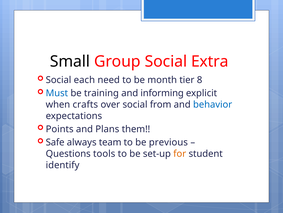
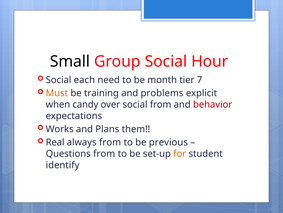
Extra: Extra -> Hour (210, 61)
8: 8 -> 7 (200, 80)
Must colour: blue -> orange (57, 93)
informing: informing -> problems (162, 93)
crafts: crafts -> candy (85, 104)
behavior colour: blue -> red (213, 104)
Points: Points -> Works (60, 129)
Safe: Safe -> Real (55, 142)
always team: team -> from (110, 142)
Questions tools: tools -> from (104, 153)
